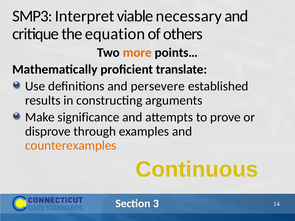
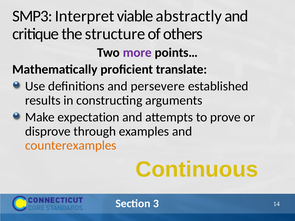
necessary: necessary -> abstractly (189, 16)
equation: equation -> structure (115, 34)
more colour: orange -> purple (137, 53)
significance: significance -> expectation (89, 117)
